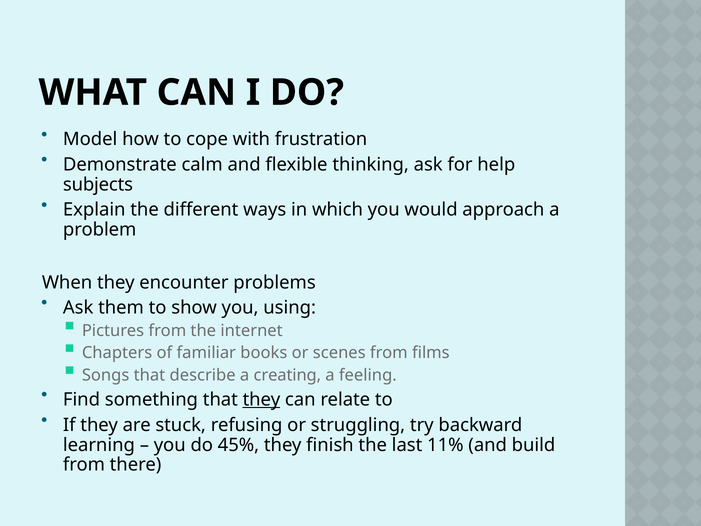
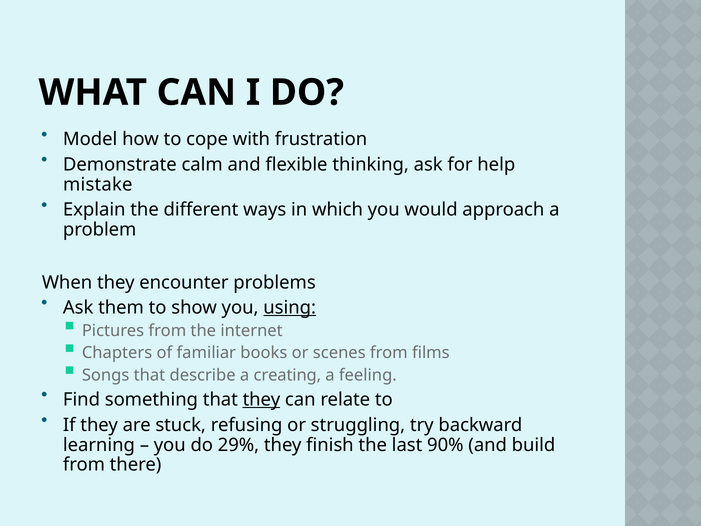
subjects: subjects -> mistake (98, 184)
using underline: none -> present (290, 308)
45%: 45% -> 29% (238, 445)
11%: 11% -> 90% (445, 445)
